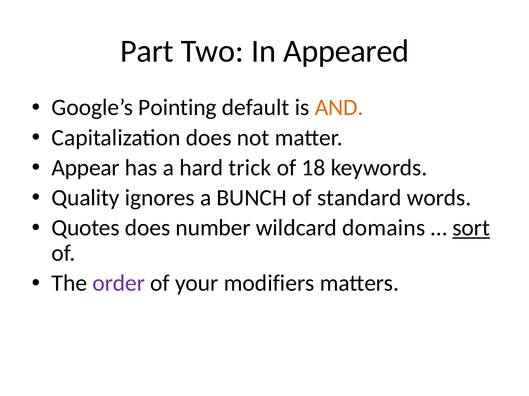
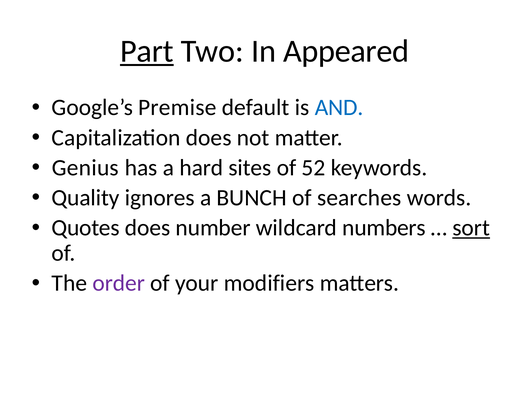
Part underline: none -> present (147, 51)
Pointing: Pointing -> Premise (177, 108)
AND colour: orange -> blue (339, 108)
Appear: Appear -> Genius (85, 168)
trick: trick -> sites (250, 168)
18: 18 -> 52 (314, 168)
standard: standard -> searches (359, 198)
domains: domains -> numbers (384, 228)
